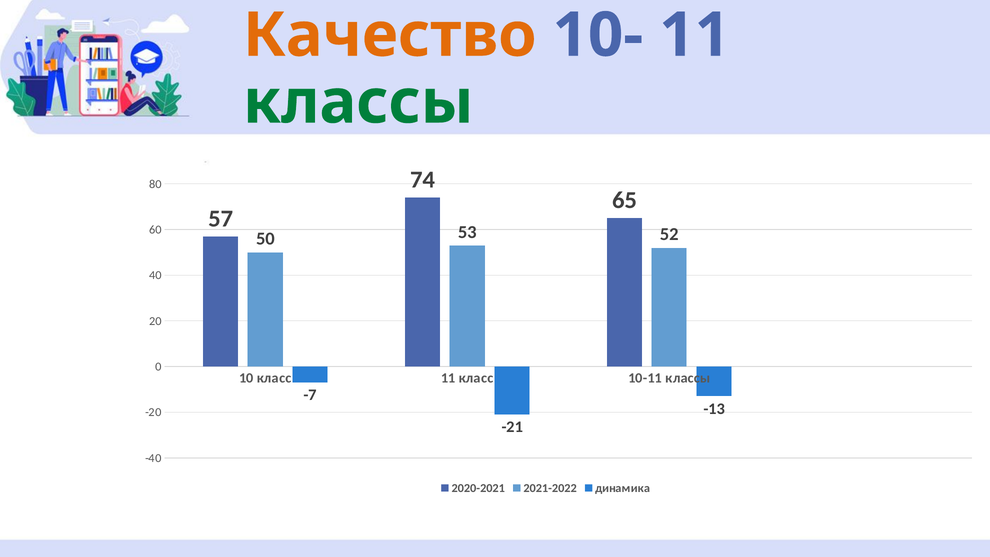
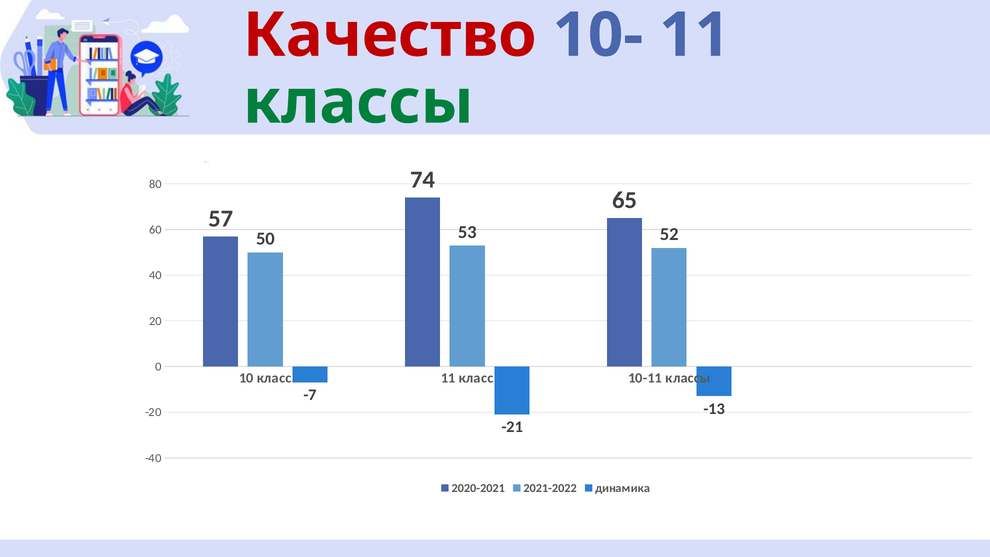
Качество colour: orange -> red (390, 35)
